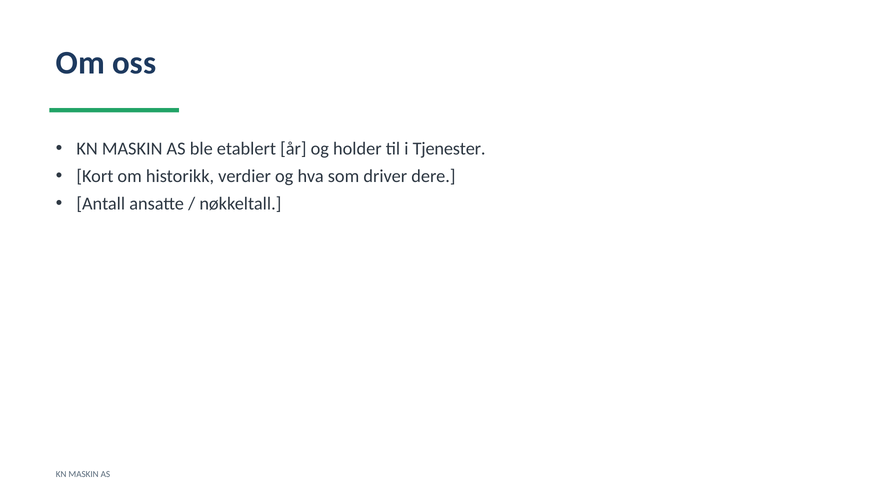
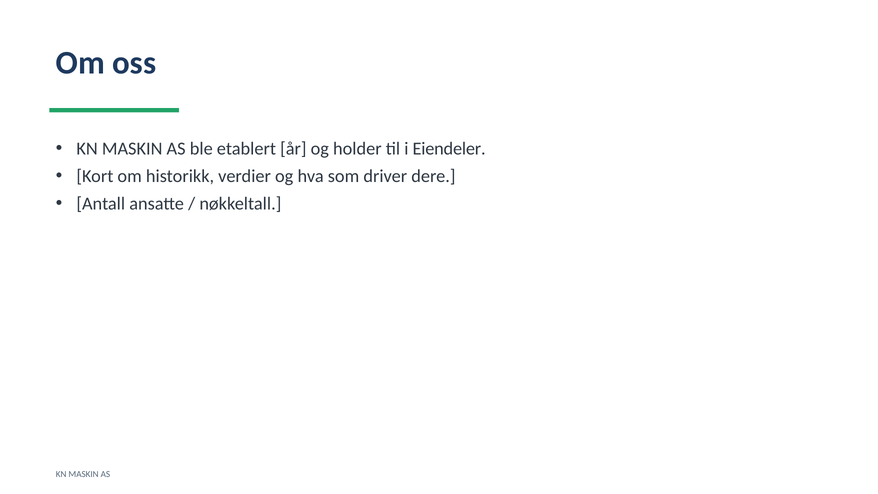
Tjenester: Tjenester -> Eiendeler (449, 149)
